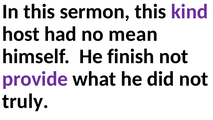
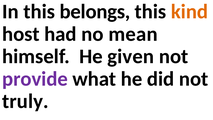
sermon: sermon -> belongs (95, 12)
kind colour: purple -> orange (189, 12)
finish: finish -> given (131, 56)
